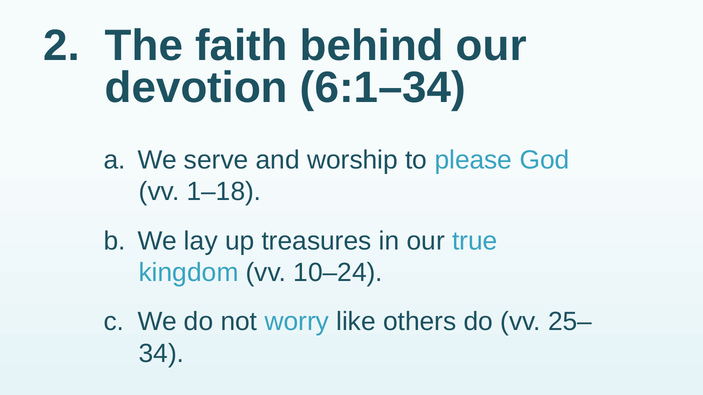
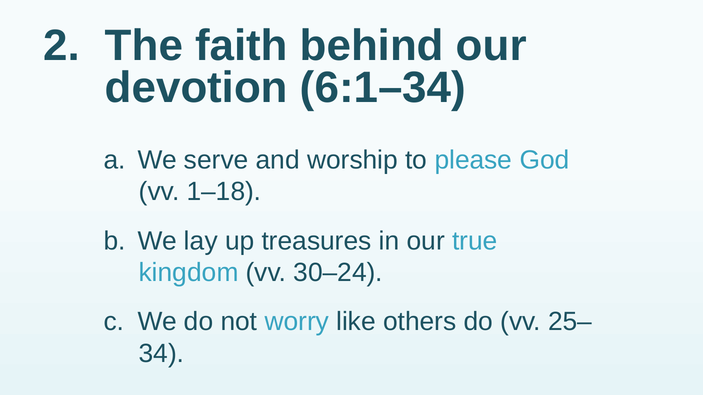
10–24: 10–24 -> 30–24 (338, 273)
